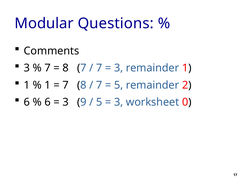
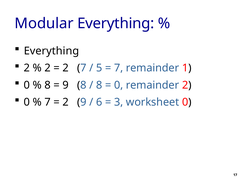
Modular Questions: Questions -> Everything (116, 24)
Comments: Comments -> Everything (51, 51)
3: 3 -> 2 (27, 68)
7: 7 -> 2 (48, 68)
8: 8 -> 2 (66, 68)
7: 7 -> 5 (99, 68)
3: 3 -> 7 (119, 68)
1: 1 -> 0 (27, 85)
1: 1 -> 8 (48, 85)
7: 7 -> 9 (66, 85)
7: 7 -> 8 (99, 85)
5: 5 -> 0 (119, 85)
6: 6 -> 0 (27, 102)
6: 6 -> 7 (48, 102)
3: 3 -> 2 (66, 102)
5: 5 -> 6 (99, 102)
